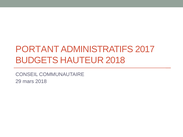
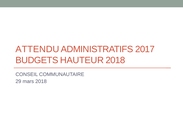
PORTANT: PORTANT -> ATTENDU (37, 49)
